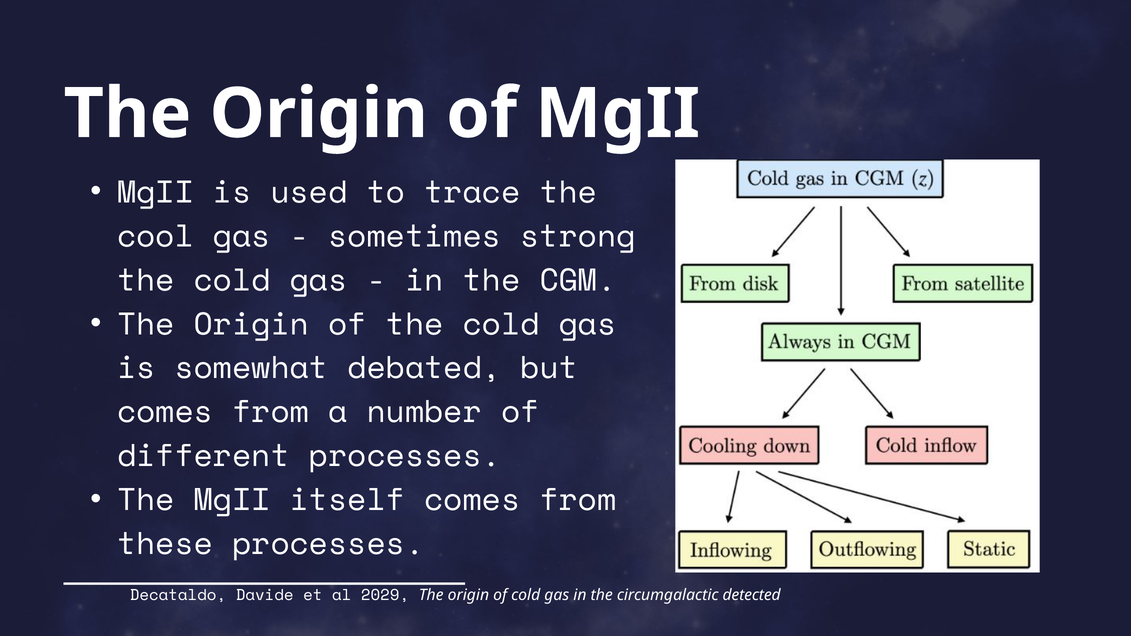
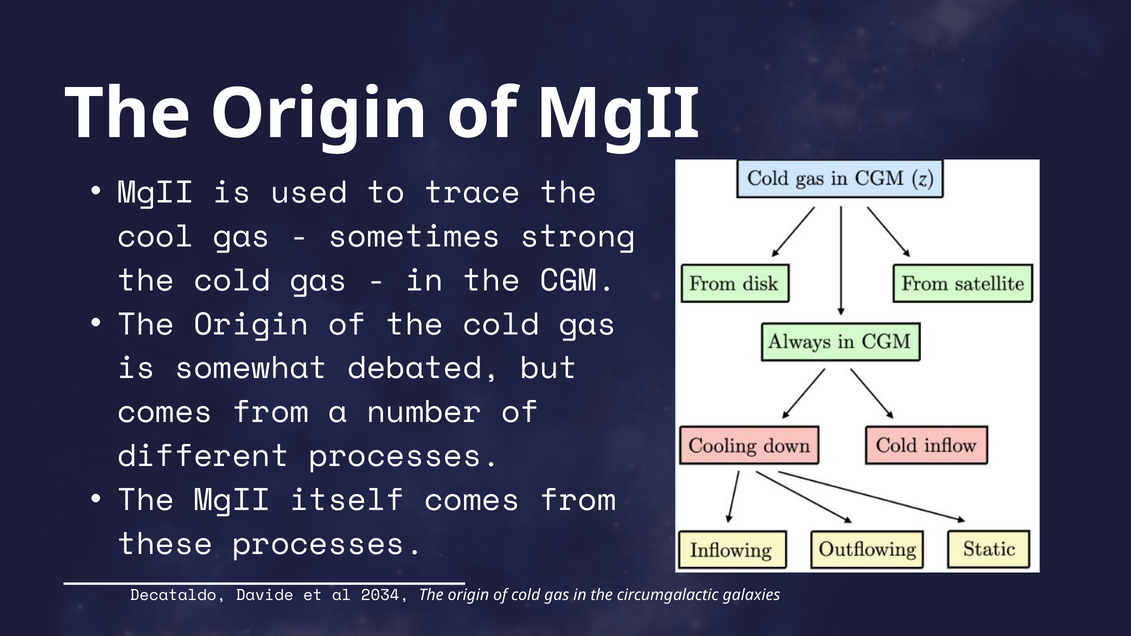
2029: 2029 -> 2034 (385, 595)
detected: detected -> galaxies (751, 595)
